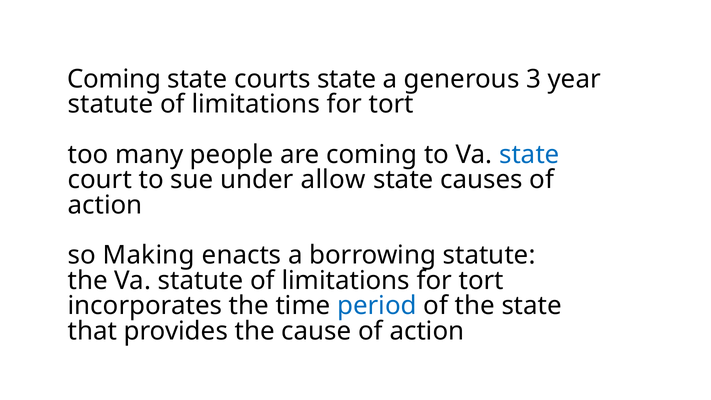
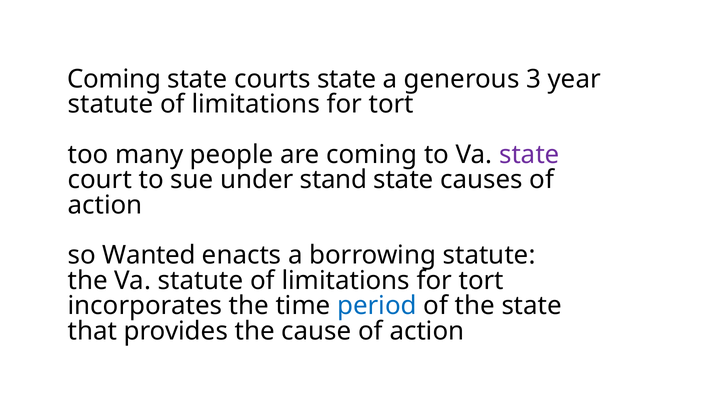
state colour: blue -> purple (529, 155)
allow: allow -> stand (333, 180)
Making: Making -> Wanted (149, 255)
